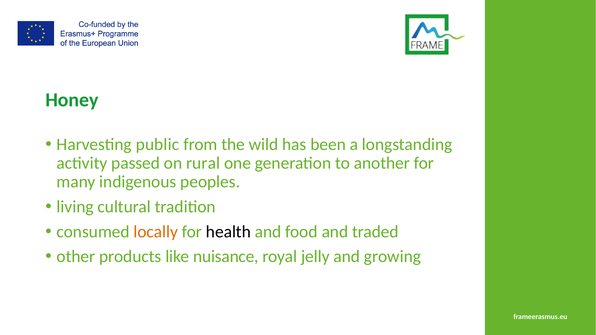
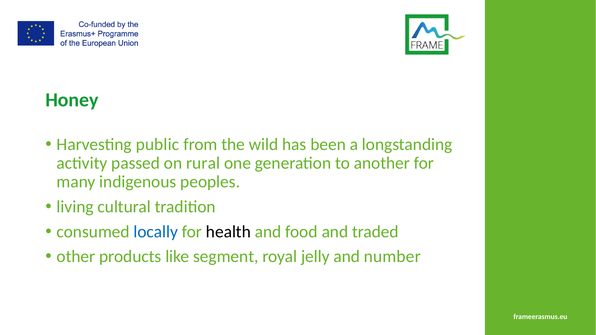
locally colour: orange -> blue (156, 232)
nuisance: nuisance -> segment (226, 257)
growing: growing -> number (392, 257)
